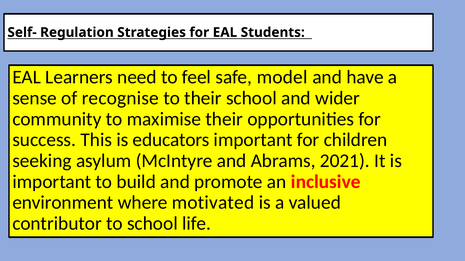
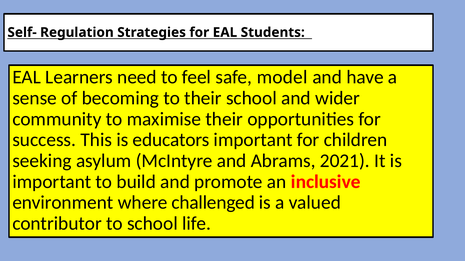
recognise: recognise -> becoming (120, 98)
motivated: motivated -> challenged (213, 203)
